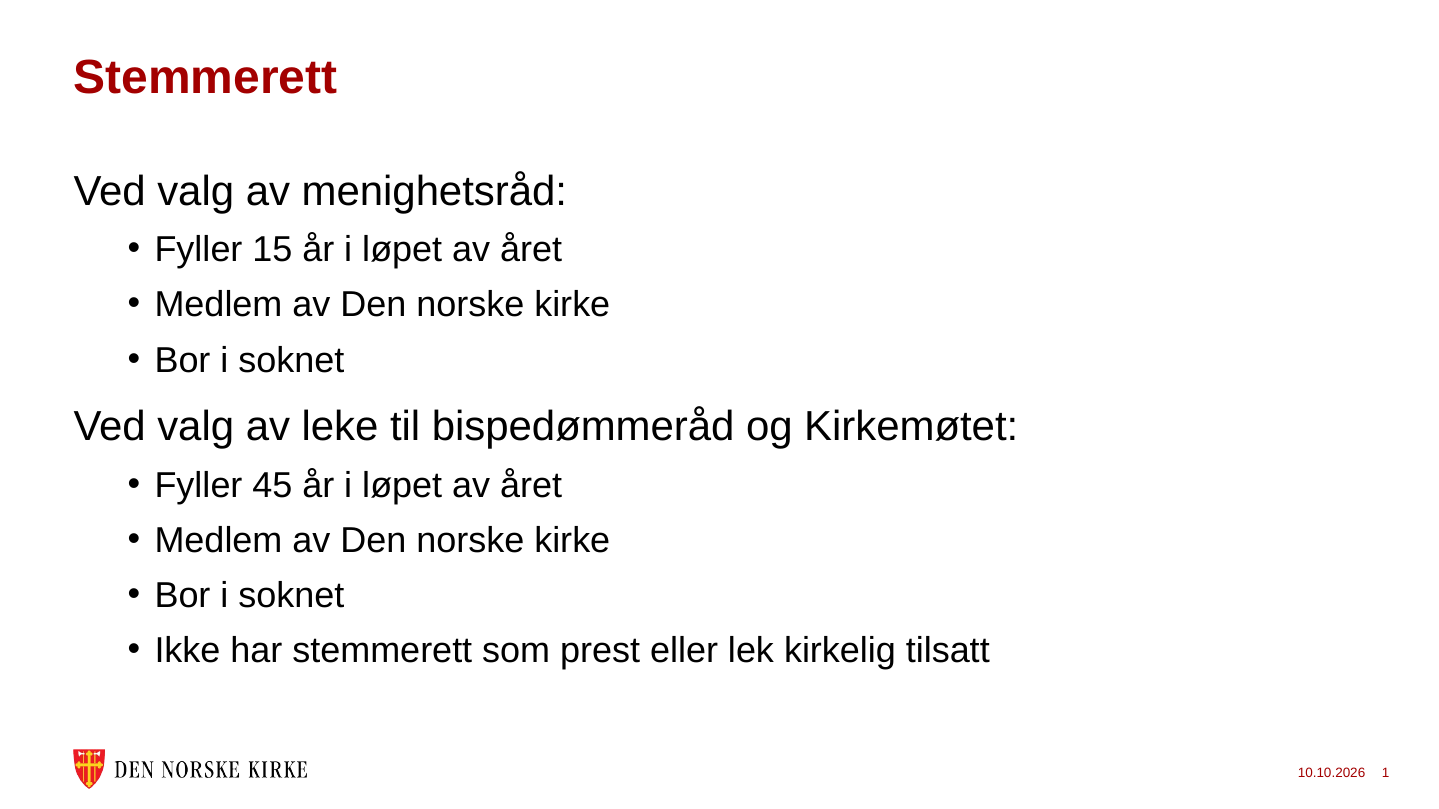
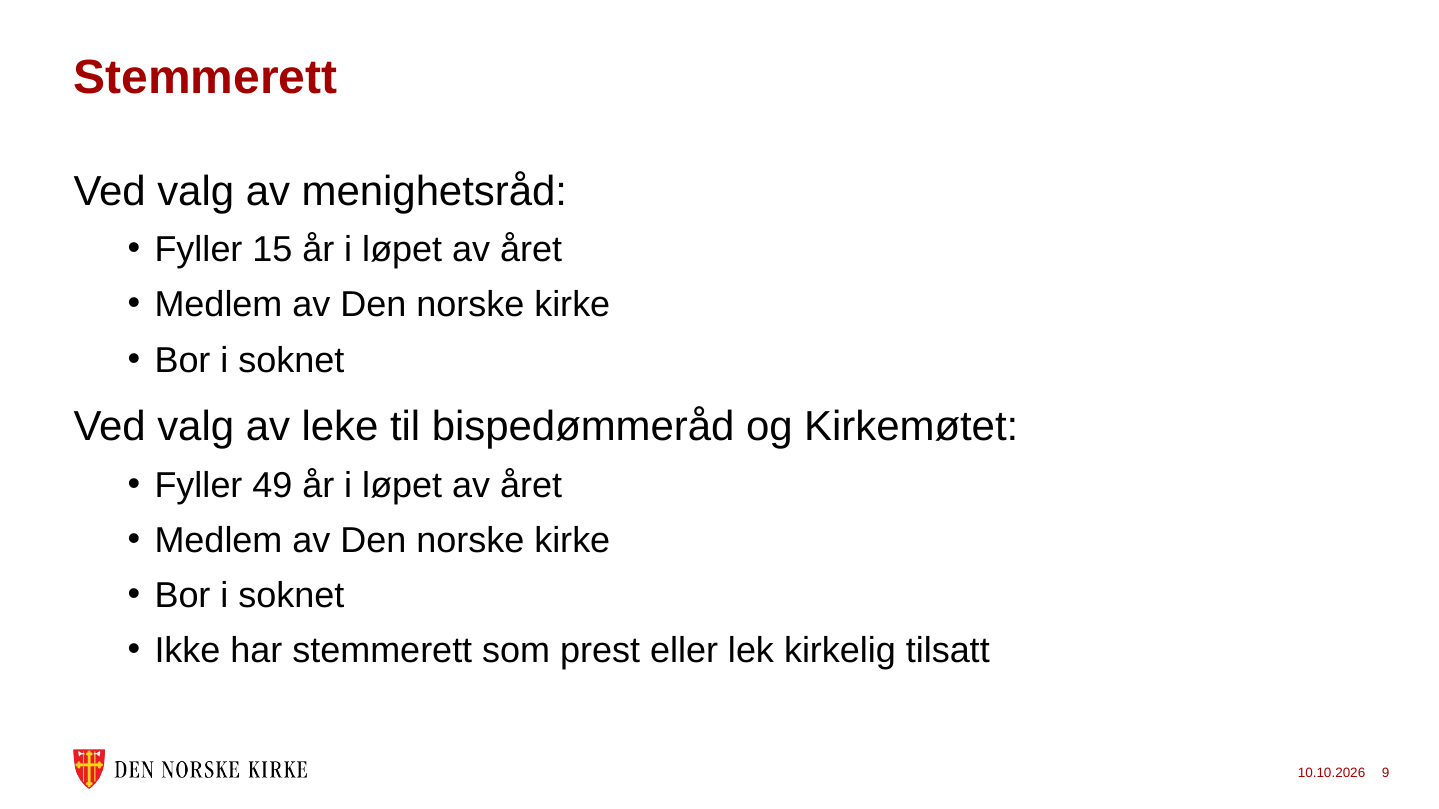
45: 45 -> 49 (272, 485)
1: 1 -> 9 (1386, 773)
